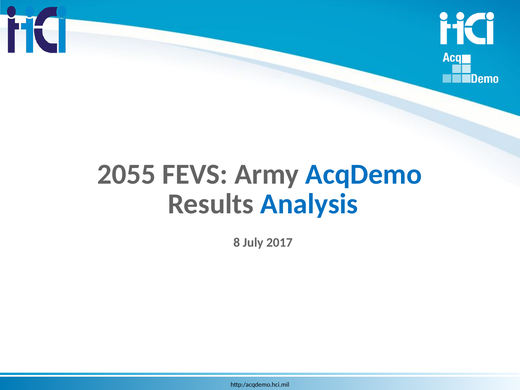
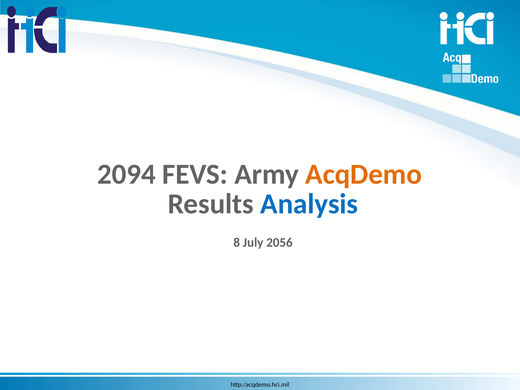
2055: 2055 -> 2094 (126, 174)
AcqDemo colour: blue -> orange (364, 174)
2017: 2017 -> 2056 (279, 243)
